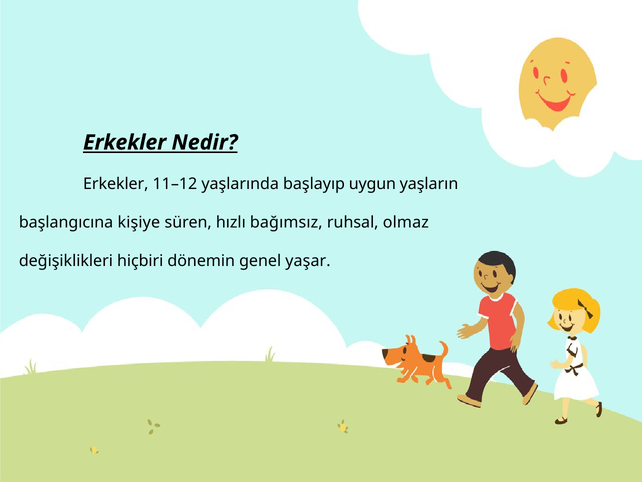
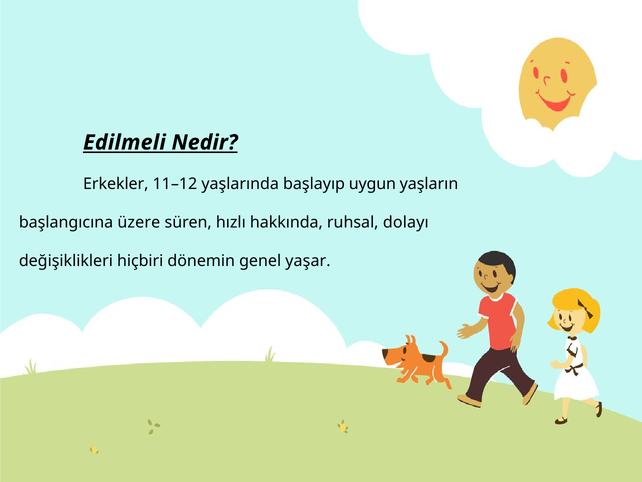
Erkekler: Erkekler -> Edilmeli (124, 142)
kişiye: kişiye -> üzere (139, 222)
bağımsız: bağımsız -> hakkında (286, 222)
olmaz: olmaz -> dolayı (406, 222)
